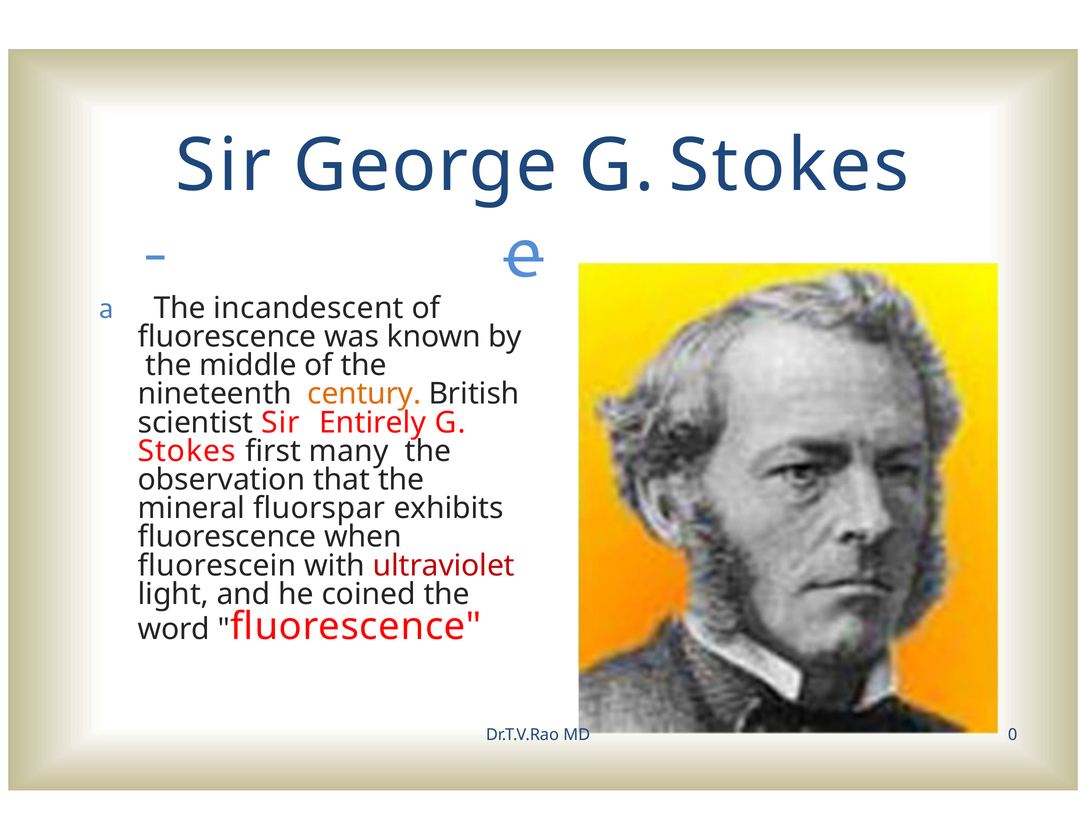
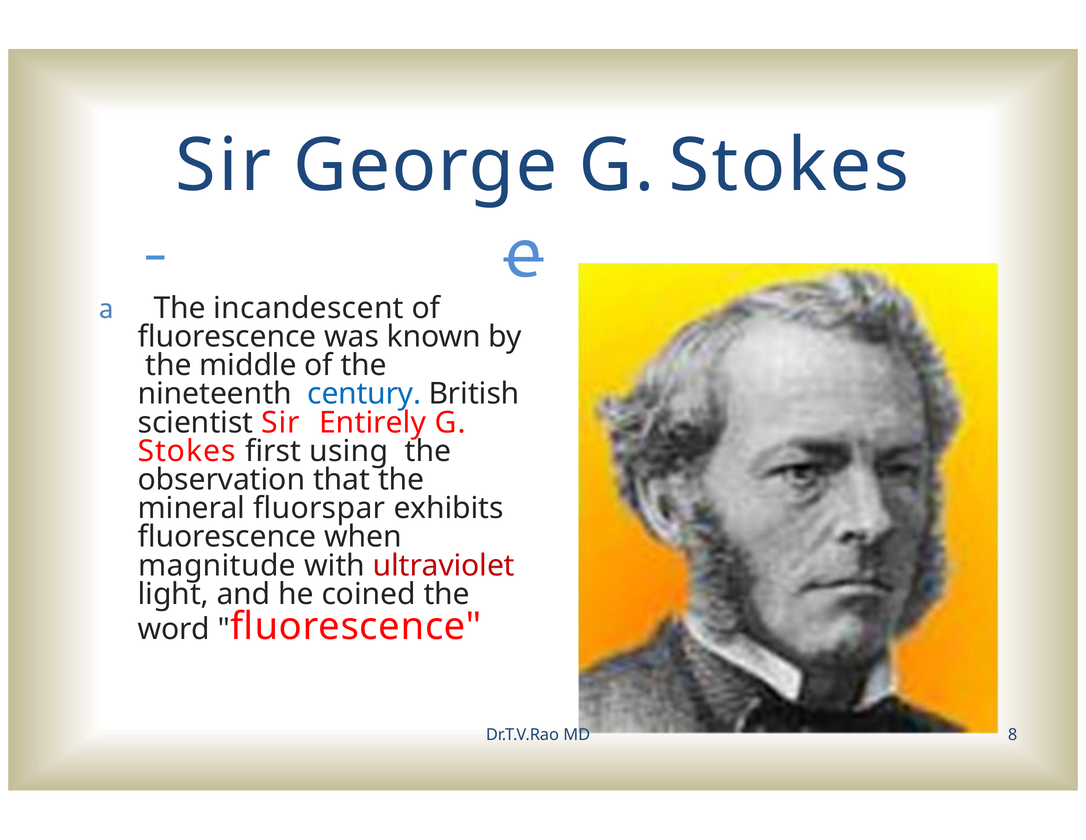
century colour: orange -> blue (364, 394)
many: many -> using (349, 451)
fluorescein: fluorescein -> magnitude (217, 565)
0: 0 -> 8 (1013, 734)
